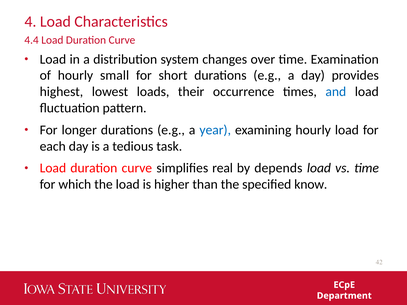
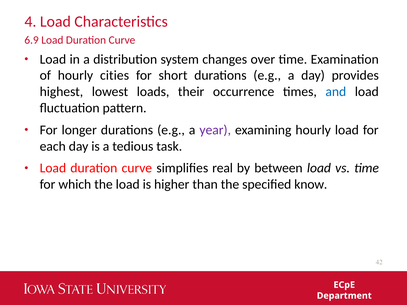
4.4: 4.4 -> 6.9 (32, 40)
small: small -> cities (115, 76)
year colour: blue -> purple (215, 130)
depends: depends -> between (278, 168)
